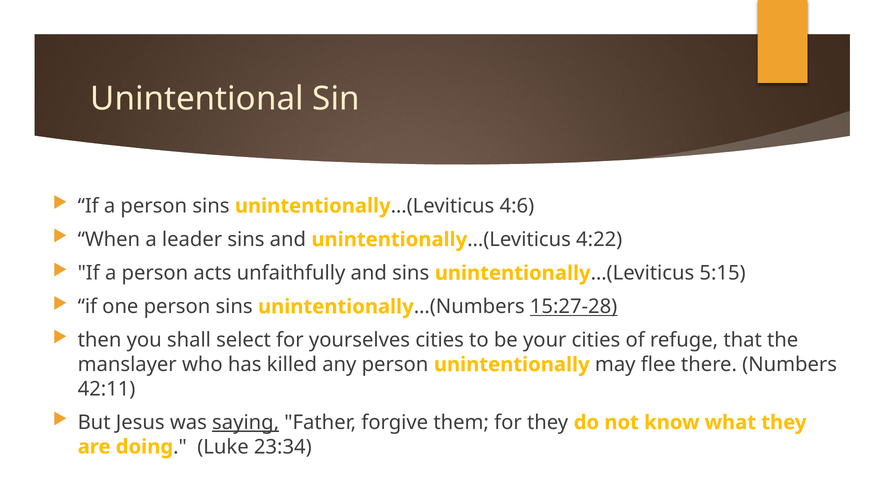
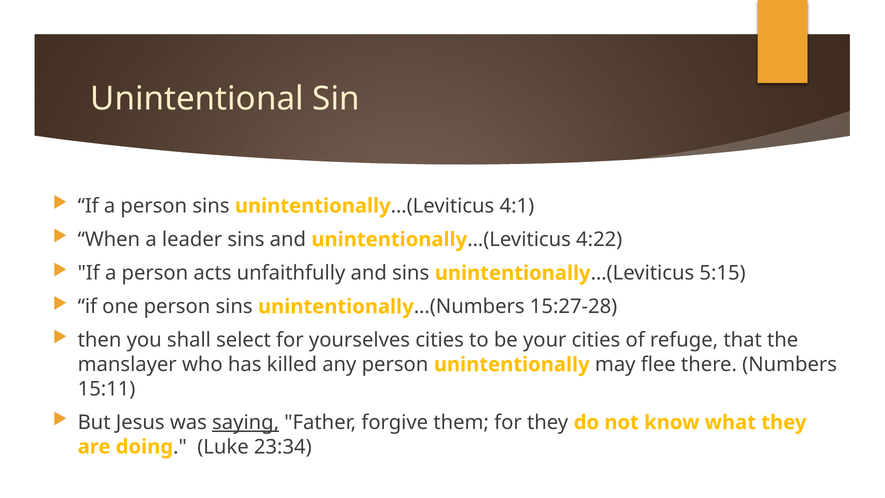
4:6: 4:6 -> 4:1 (517, 206)
15:27-28 underline: present -> none (574, 307)
42:11: 42:11 -> 15:11 (107, 389)
